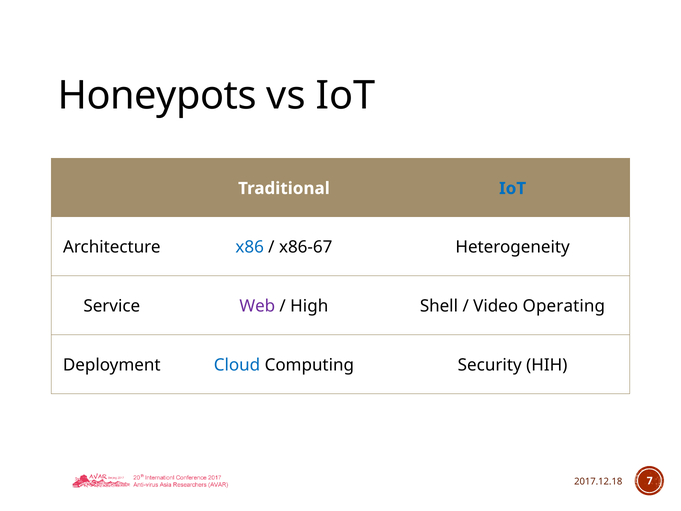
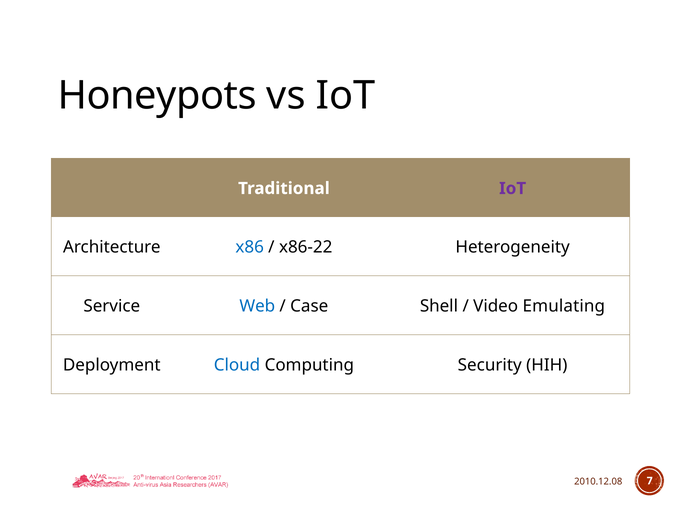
IoT colour: blue -> purple (513, 188)
x86-67: x86-67 -> x86-22 (306, 247)
Web colour: purple -> blue (257, 306)
High: High -> Case (309, 306)
Operating: Operating -> Emulating (564, 306)
2017.12.18: 2017.12.18 -> 2010.12.08 (598, 481)
